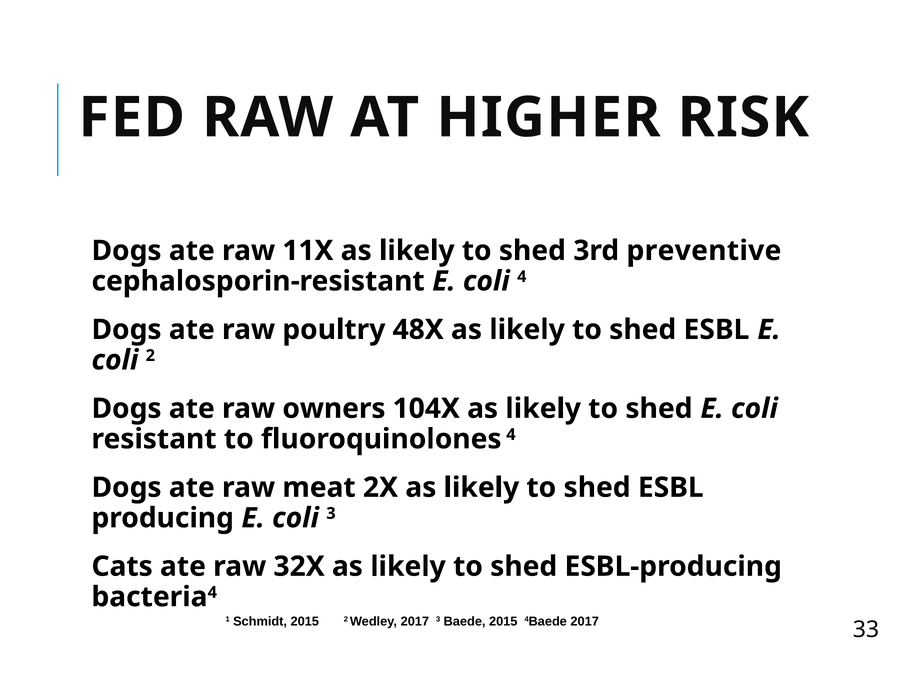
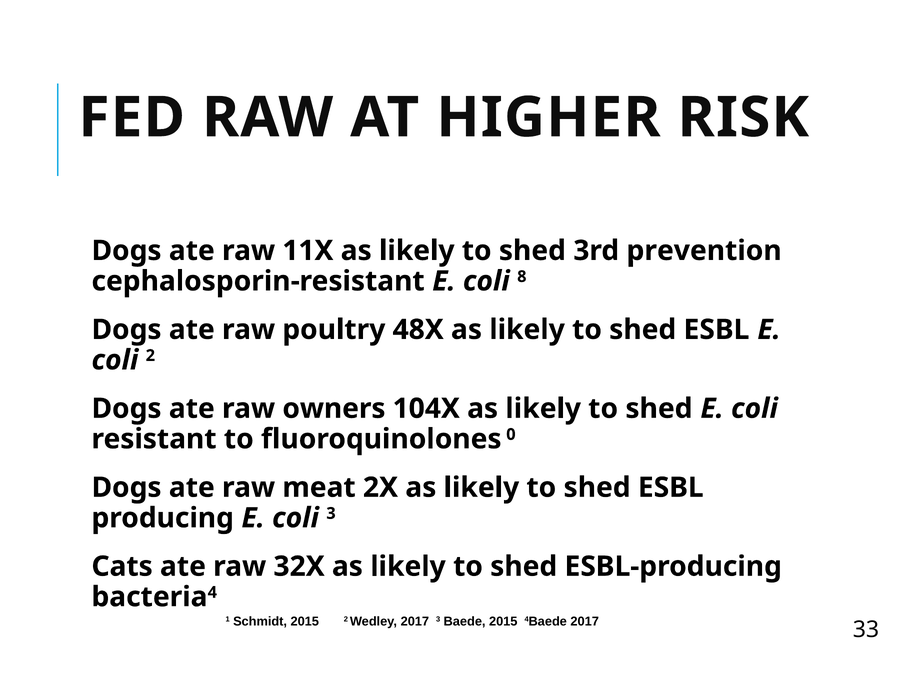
preventive: preventive -> prevention (704, 251)
coli 4: 4 -> 8 (522, 277)
fluoroquinolones 4: 4 -> 0 (511, 434)
